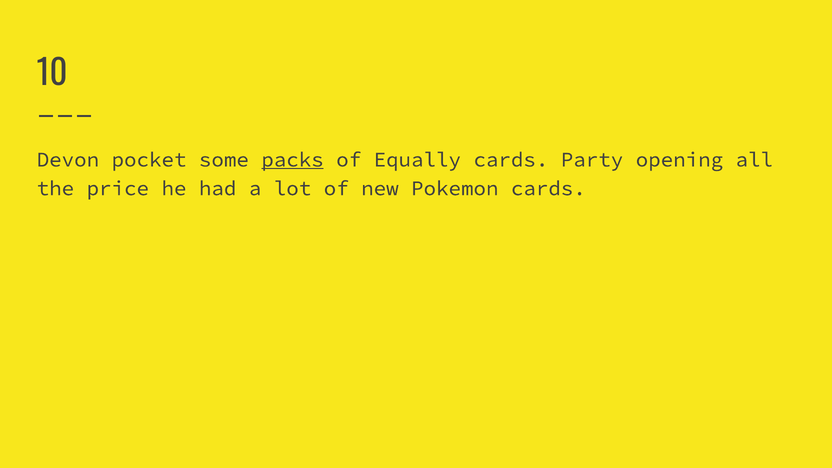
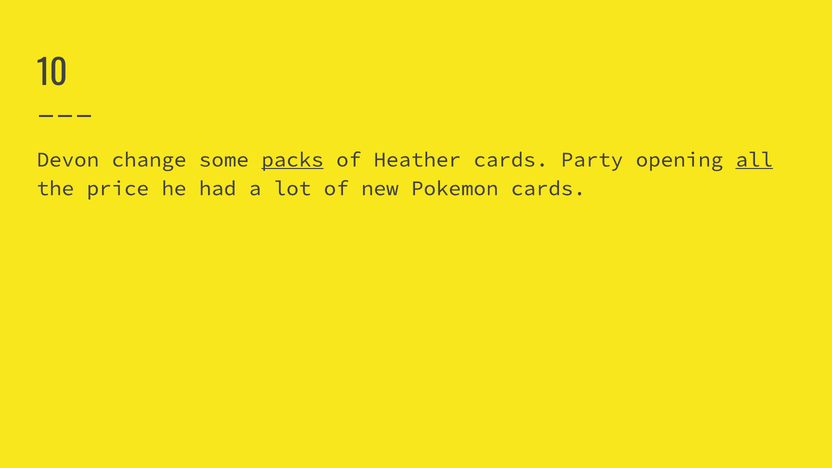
pocket: pocket -> change (149, 160)
Equally: Equally -> Heather (417, 160)
all underline: none -> present (754, 160)
